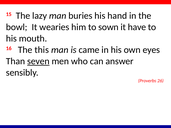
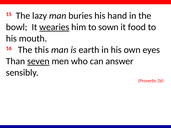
wearies underline: none -> present (54, 27)
have: have -> food (137, 27)
came: came -> earth (89, 50)
